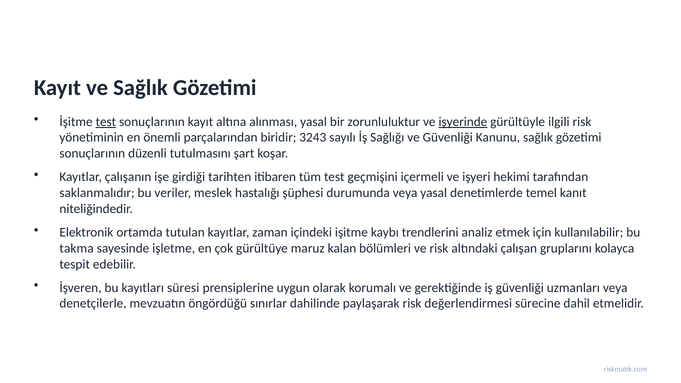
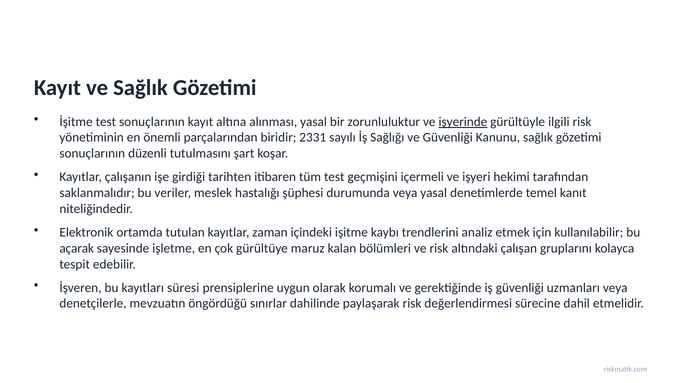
test underline: present -> none (106, 122)
3243: 3243 -> 2331 (313, 138)
takma: takma -> açarak (77, 248)
